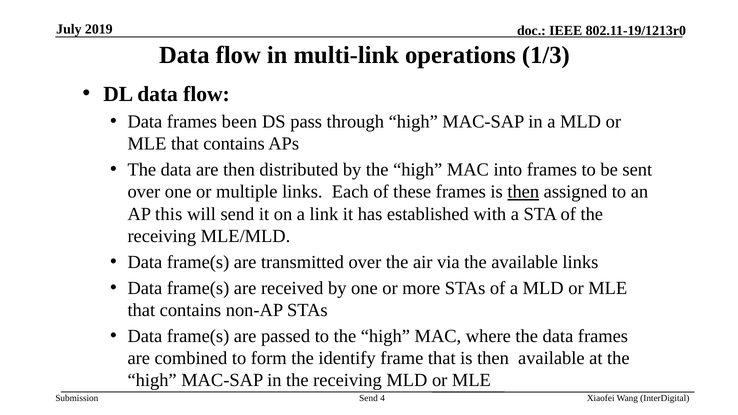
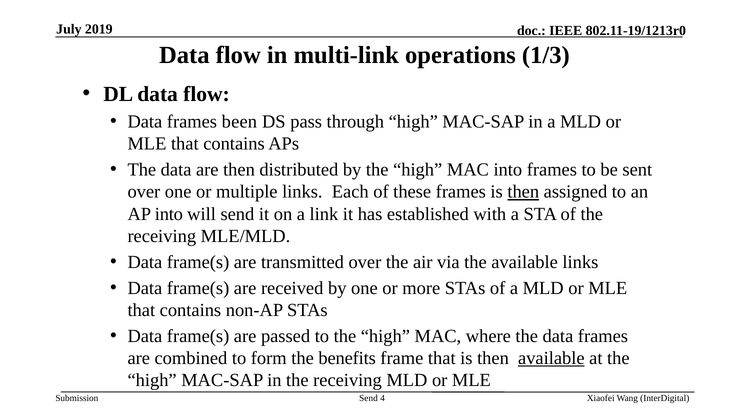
AP this: this -> into (169, 214)
identify: identify -> benefits (347, 358)
available underline: none -> present (551, 358)
